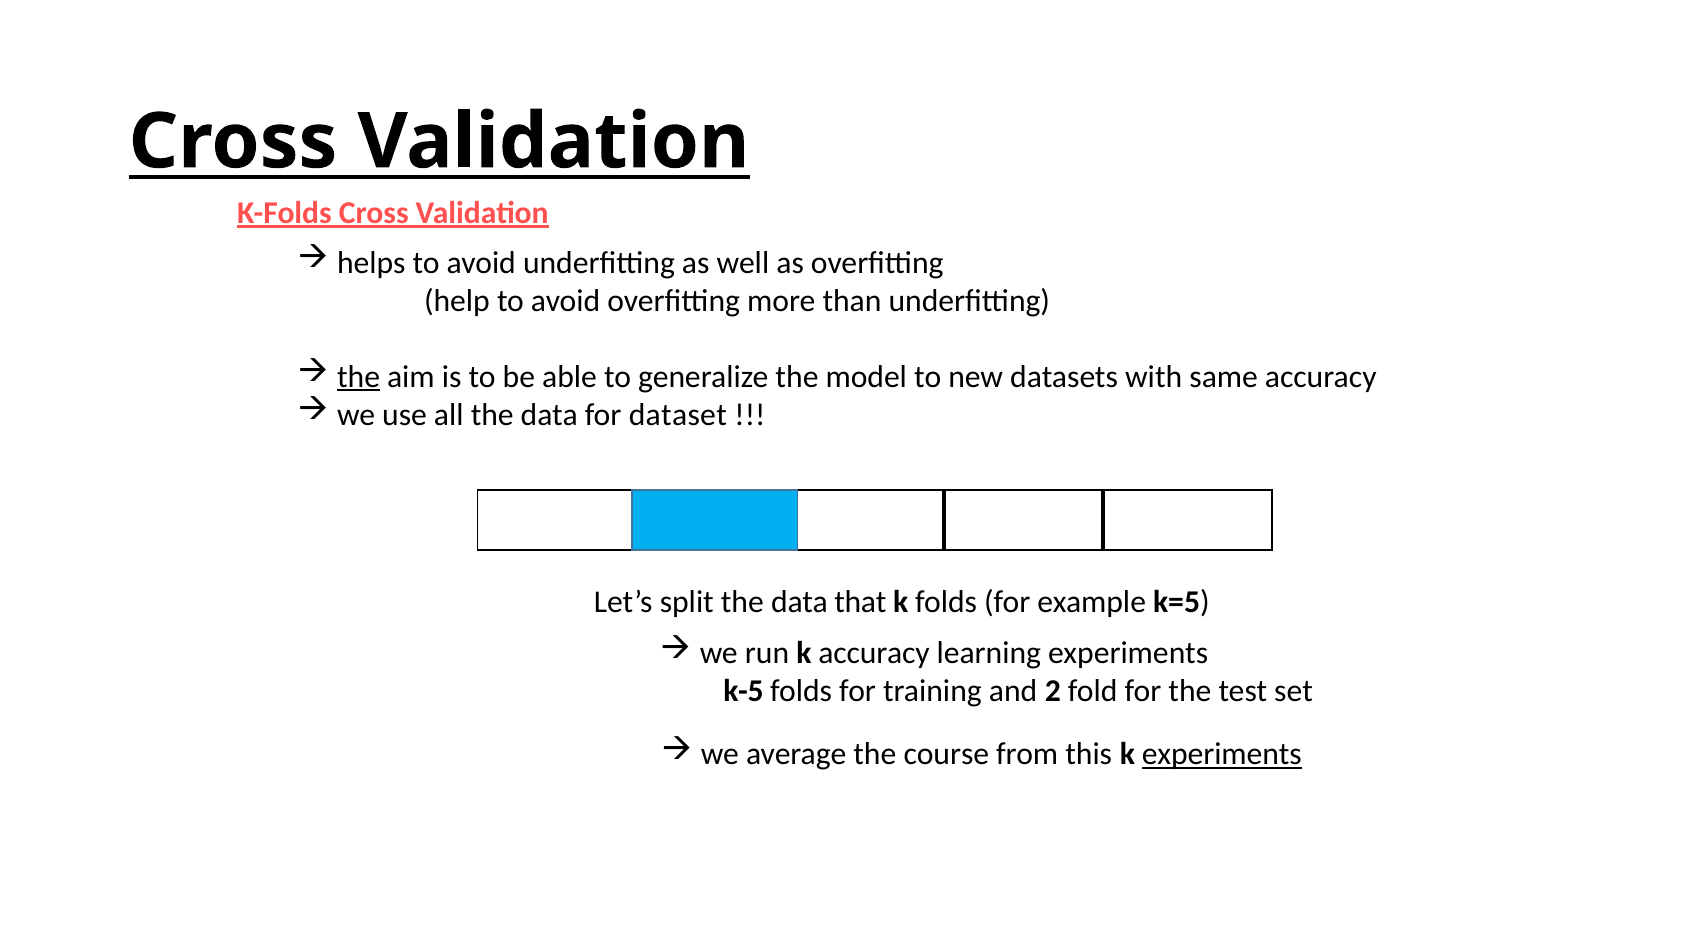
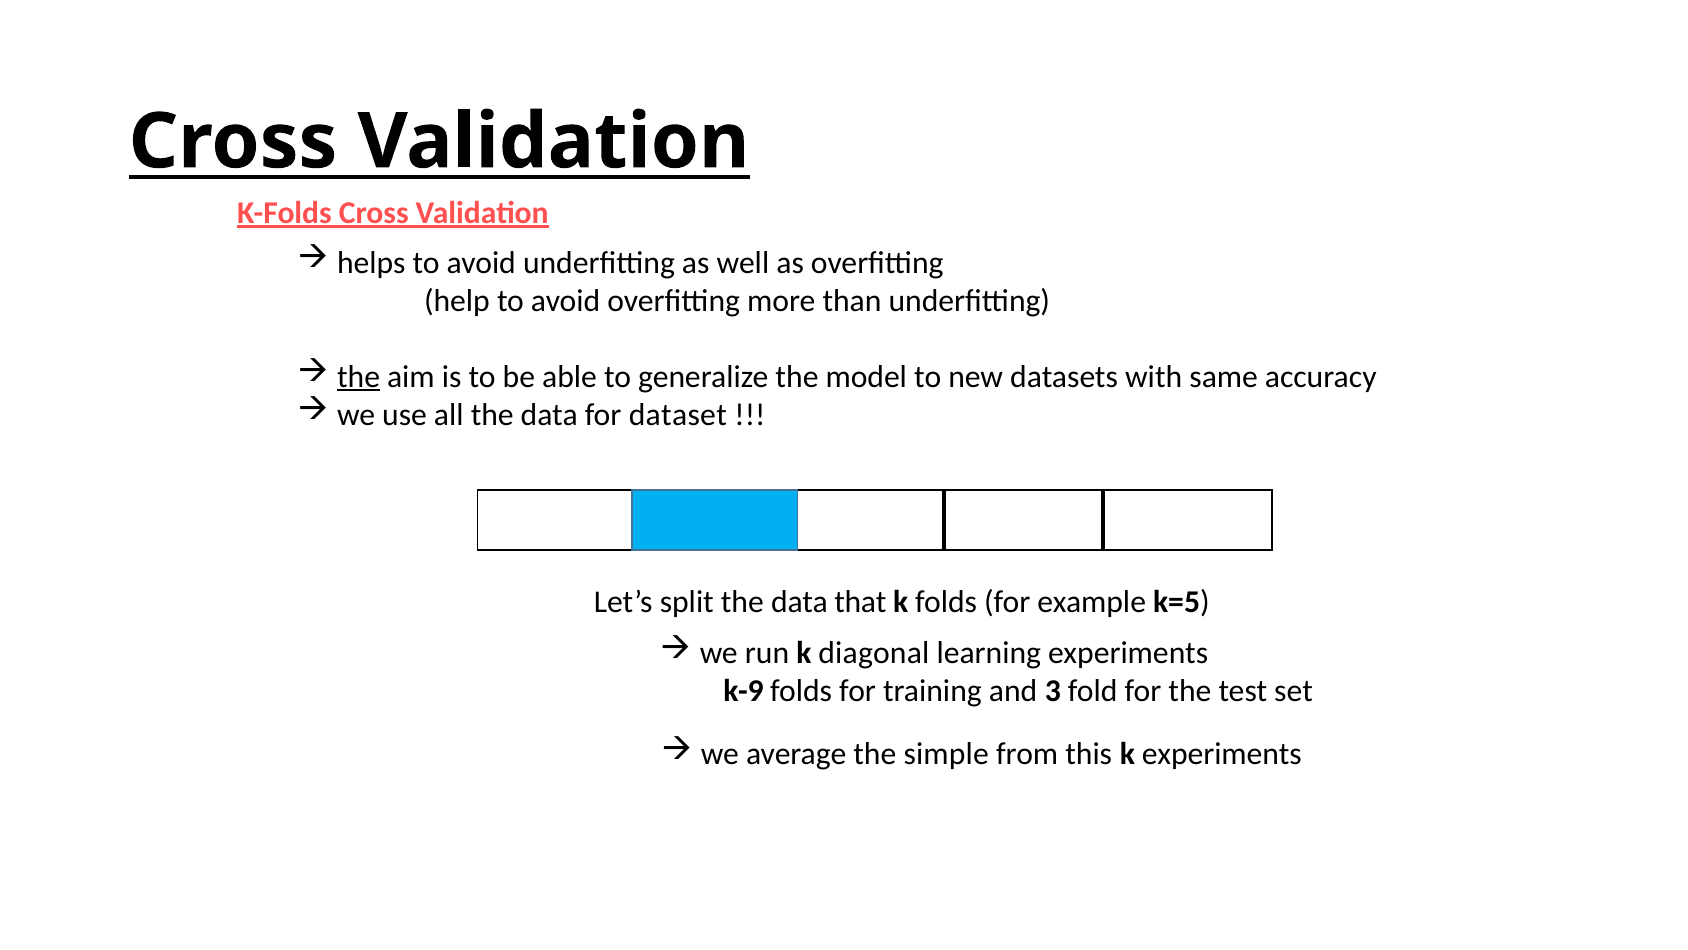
k accuracy: accuracy -> diagonal (874, 653)
k-5: k-5 -> k-9 (743, 691)
2: 2 -> 3 (1053, 691)
course: course -> simple (946, 754)
experiments underline: present -> none (1222, 754)
